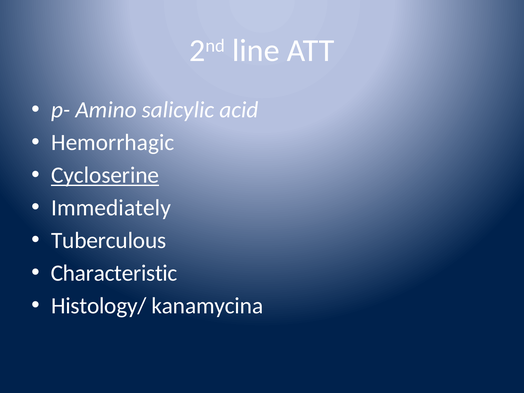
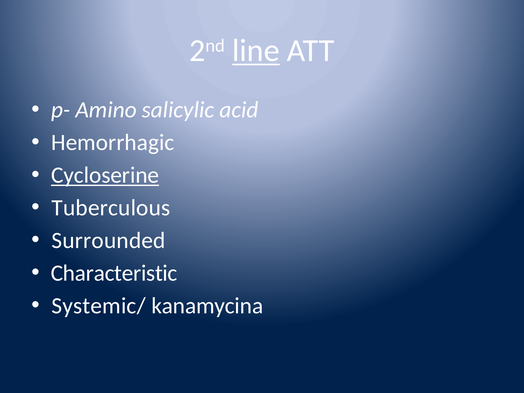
line underline: none -> present (256, 51)
Immediately: Immediately -> Tuberculous (111, 208)
Tuberculous: Tuberculous -> Surrounded (109, 240)
Histology/: Histology/ -> Systemic/ (99, 306)
